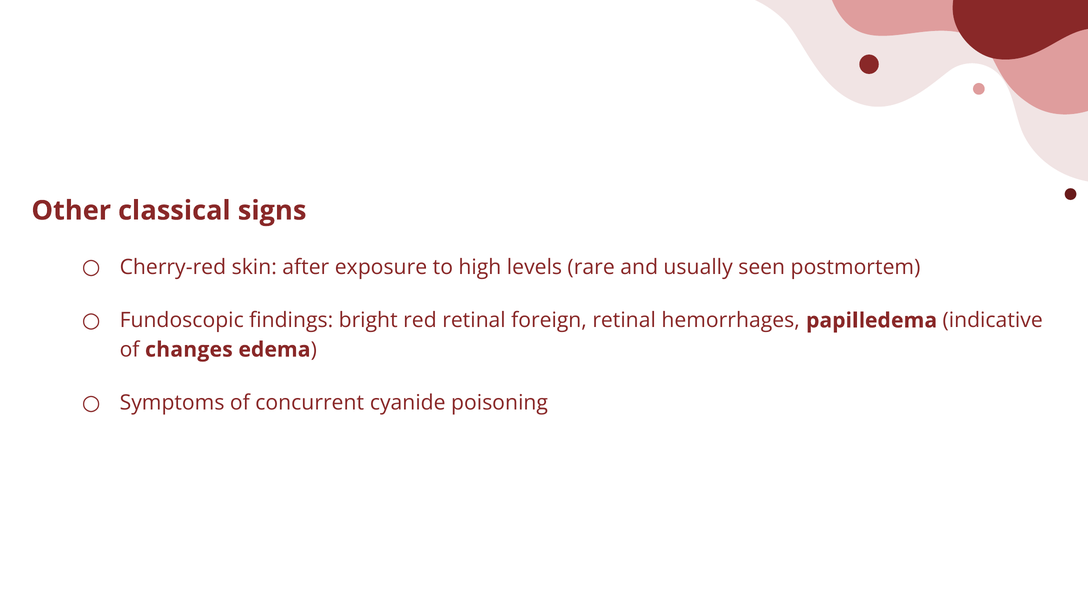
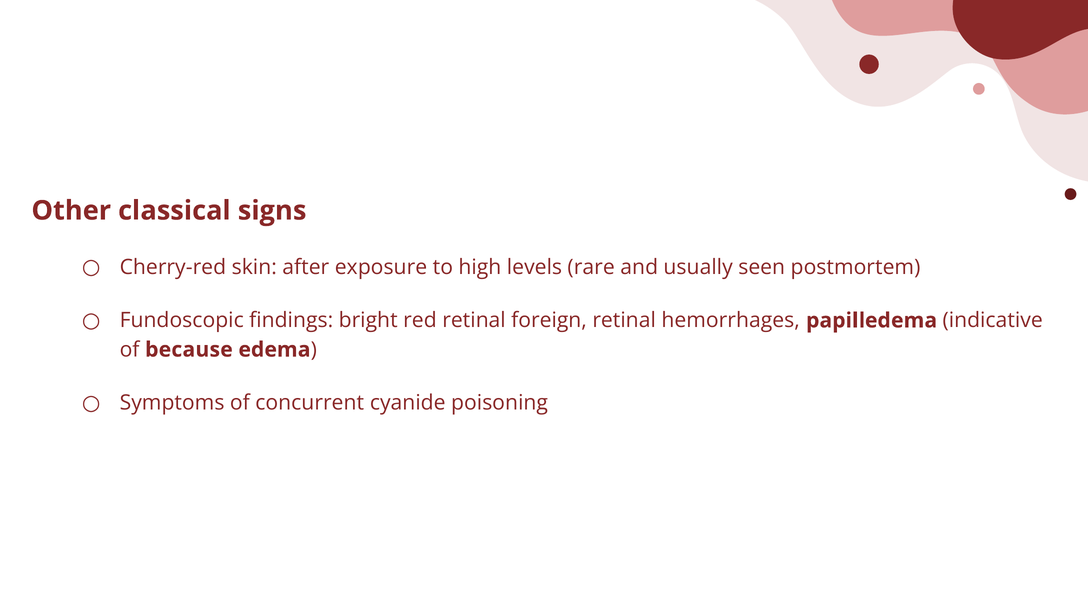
changes: changes -> because (189, 350)
